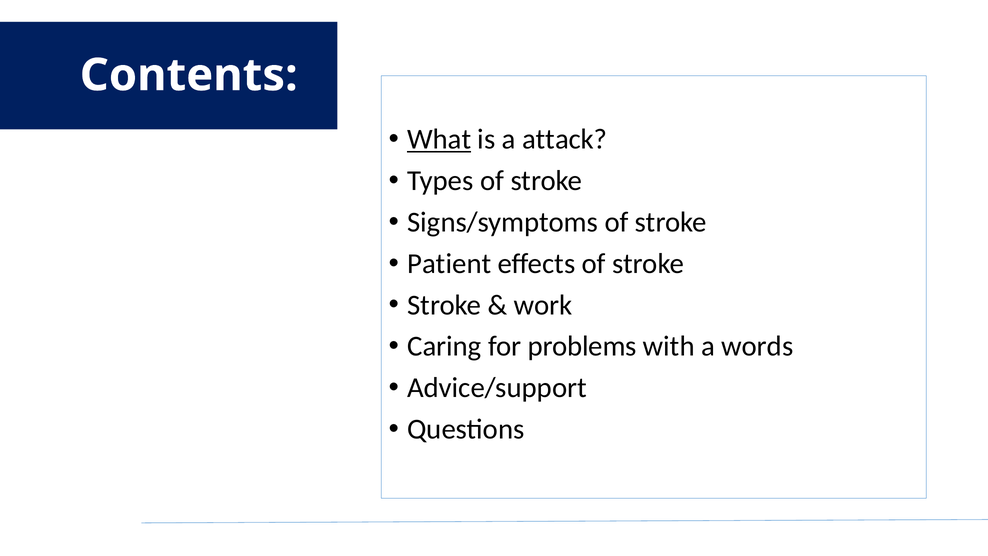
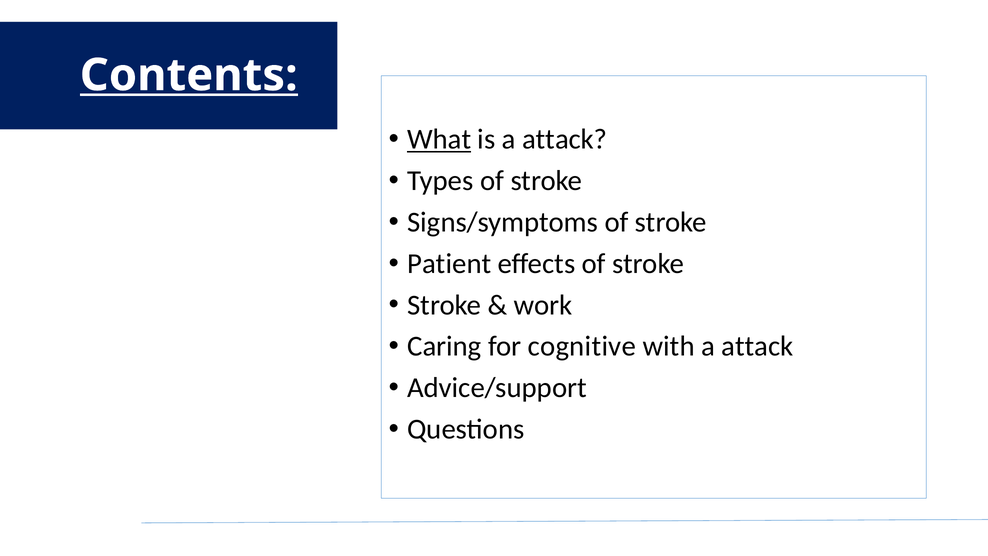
Contents underline: none -> present (189, 75)
problems: problems -> cognitive (582, 346)
with a words: words -> attack (757, 346)
